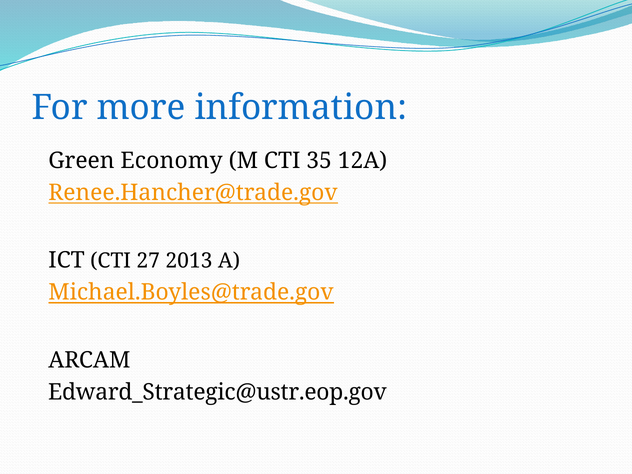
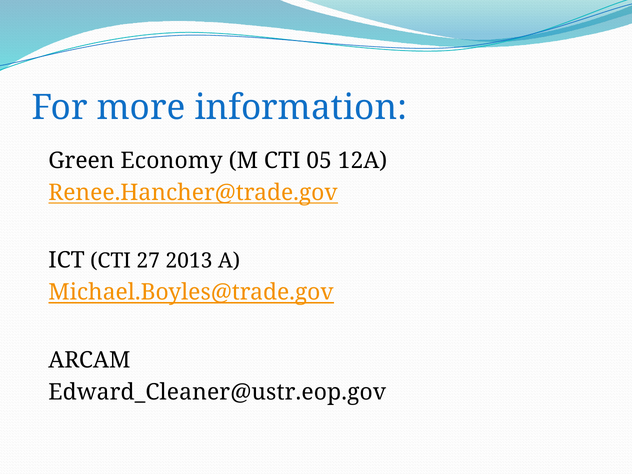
35: 35 -> 05 (319, 161)
Edward_Strategic@ustr.eop.gov: Edward_Strategic@ustr.eop.gov -> Edward_Cleaner@ustr.eop.gov (217, 392)
